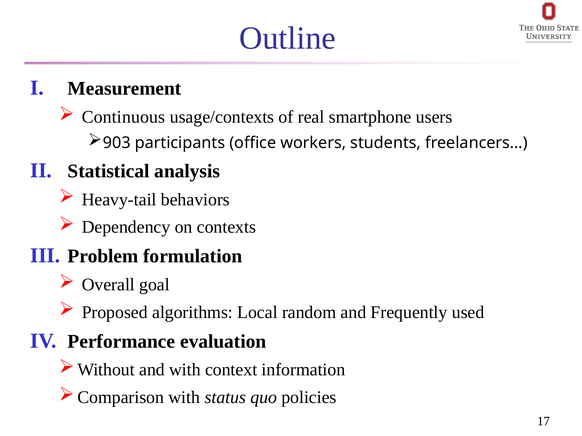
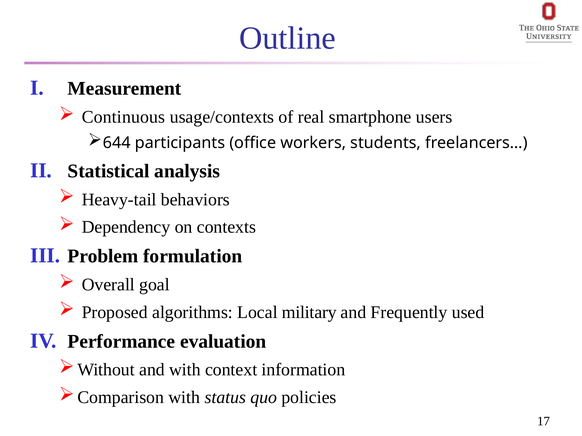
903: 903 -> 644 (117, 143)
random: random -> military (309, 313)
